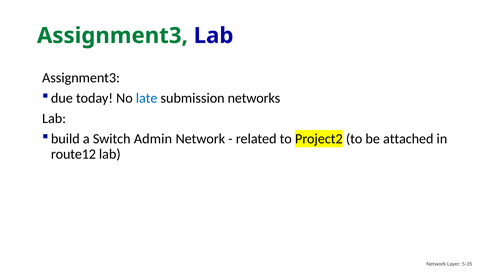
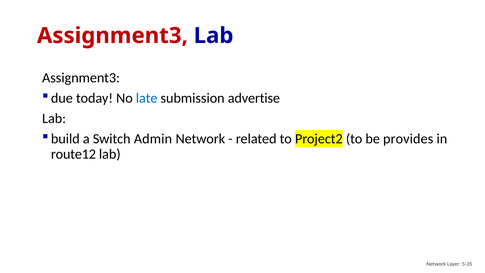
Assignment3 colour: green -> red (112, 36)
networks: networks -> advertise (254, 98)
attached: attached -> provides (408, 139)
